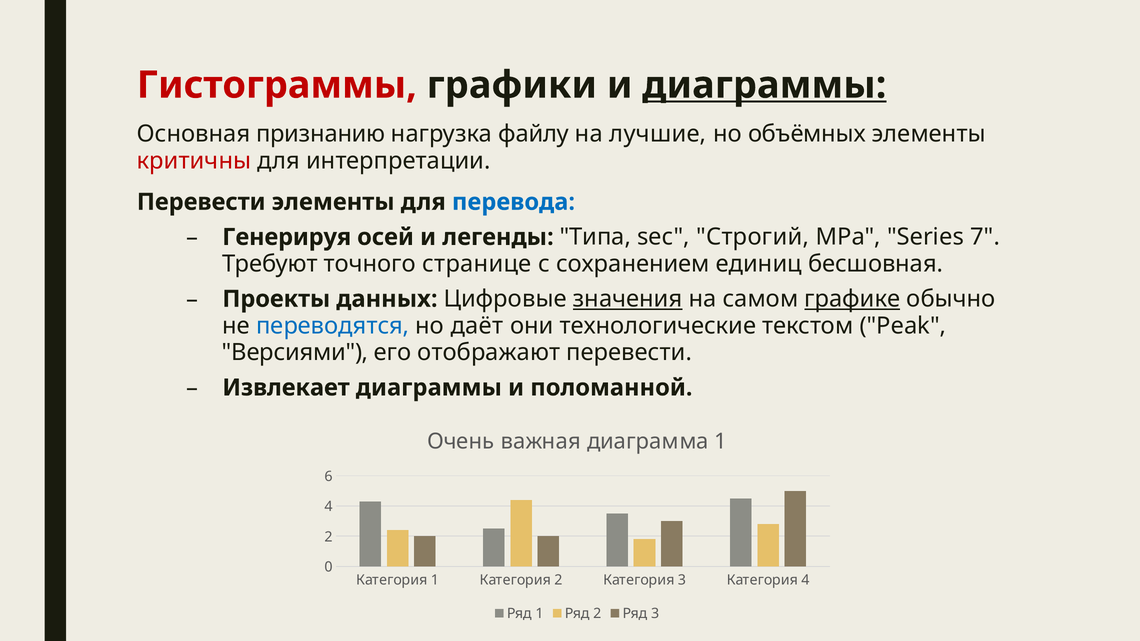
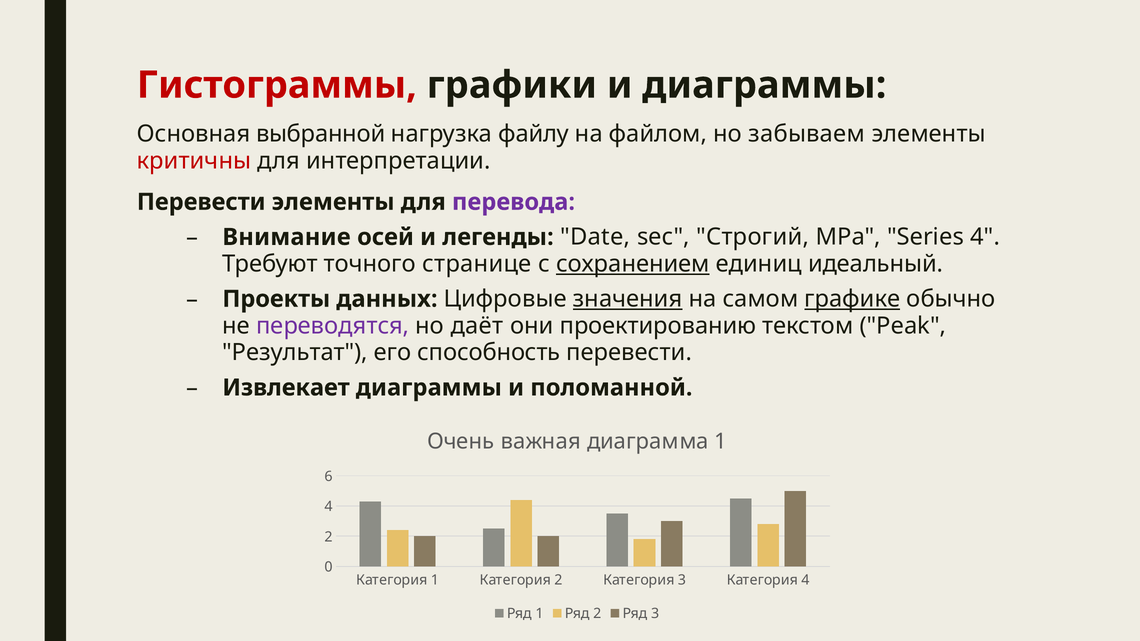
диаграммы underline: present -> none (764, 85)
признанию: признанию -> выбранной (321, 134)
лучшие: лучшие -> файлом (658, 134)
объёмных: объёмных -> забываем (807, 134)
перевода colour: blue -> purple (513, 202)
Генерируя: Генерируя -> Внимание (286, 237)
Типа: Типа -> Date (595, 237)
Series 7: 7 -> 4 (985, 237)
сохранением underline: none -> present (633, 264)
бесшовная: бесшовная -> идеальный (876, 264)
переводятся colour: blue -> purple (333, 326)
технологические: технологические -> проектированию (658, 326)
Версиями: Версиями -> Результат (295, 353)
отображают: отображают -> способность (489, 353)
